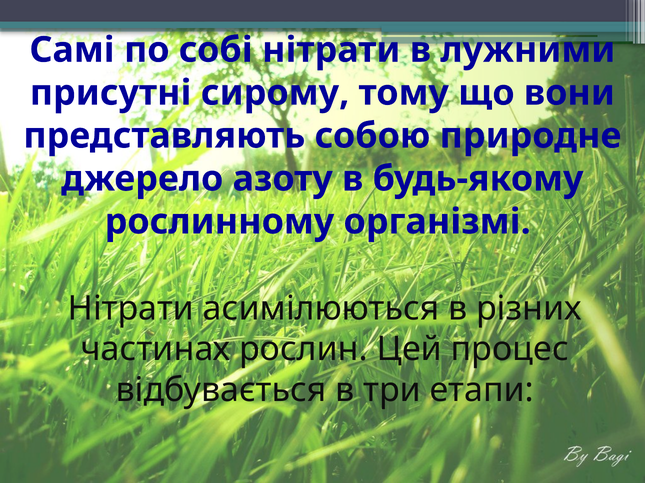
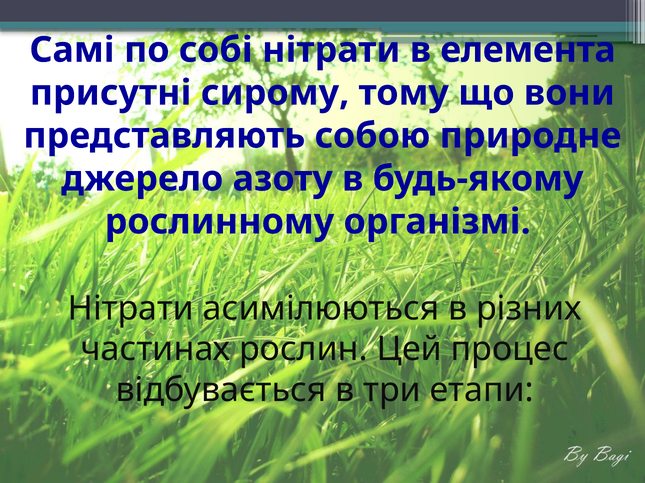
лужними: лужними -> елемента (528, 50)
